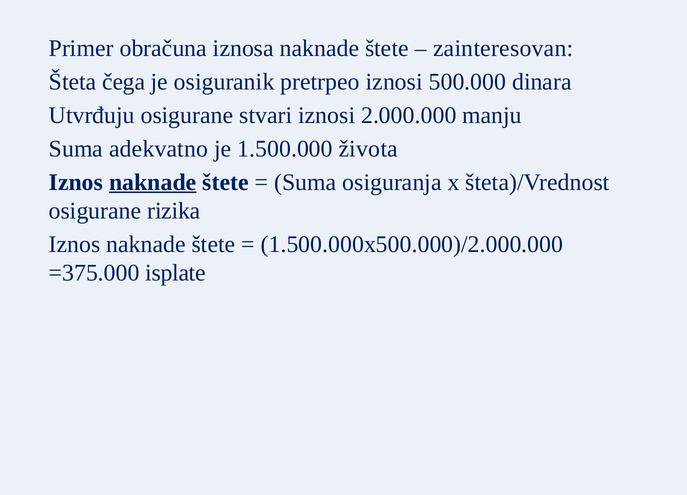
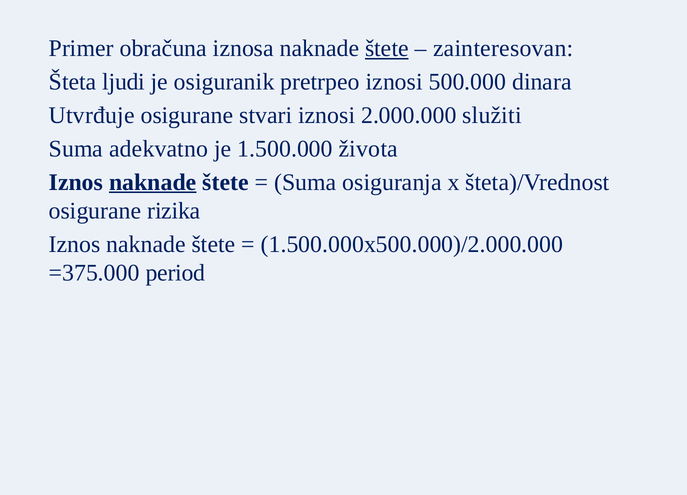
štete underline: none -> present (387, 48)
čega: čega -> ljudi (124, 82)
Utvrđuju: Utvrđuju -> Utvrđuje (92, 115)
manju: manju -> služiti (492, 115)
isplate: isplate -> period (176, 273)
